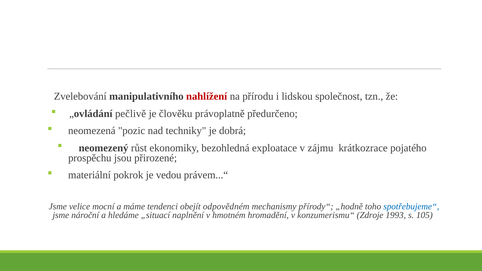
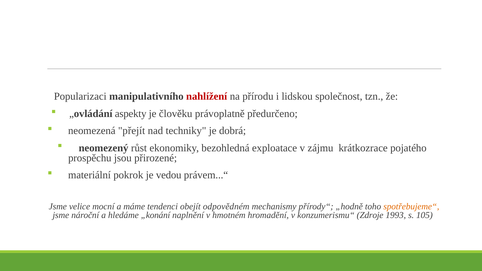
Zvelebování: Zvelebování -> Popularizaci (80, 97)
pečlivě: pečlivě -> aspekty (131, 114)
pozic: pozic -> přejít (132, 131)
spotřebujeme“ colour: blue -> orange (411, 206)
„situací: „situací -> „konání (156, 215)
